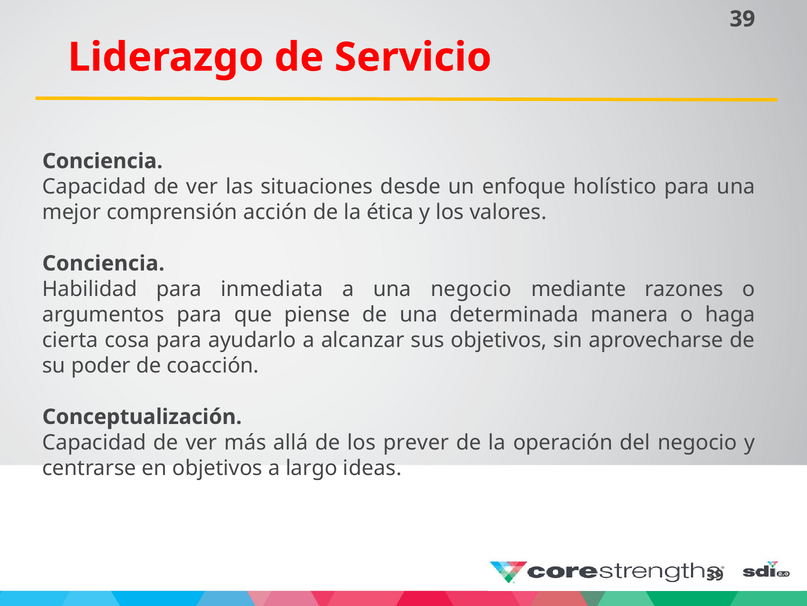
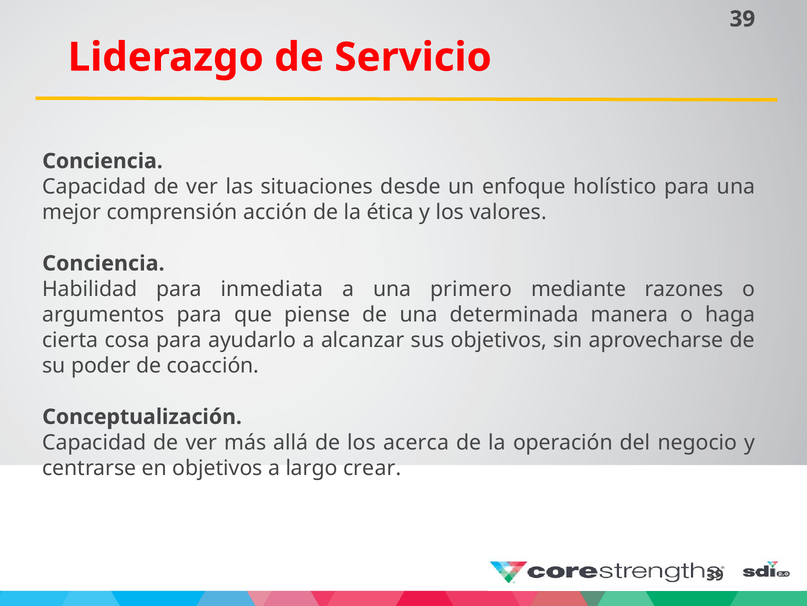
una negocio: negocio -> primero (471, 289)
prever: prever -> acerca (416, 442)
ideas: ideas -> crear (372, 467)
